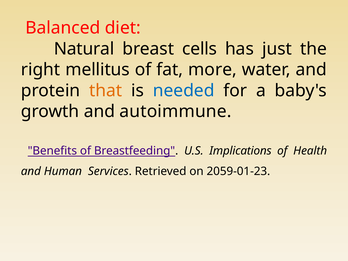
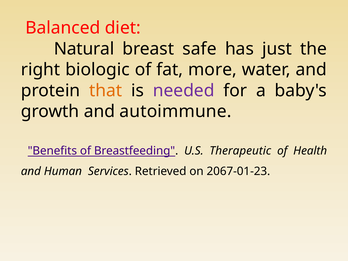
cells: cells -> safe (199, 49)
mellitus: mellitus -> biologic (98, 70)
needed colour: blue -> purple (184, 91)
Implications: Implications -> Therapeutic (240, 151)
2059-01-23: 2059-01-23 -> 2067-01-23 (238, 171)
